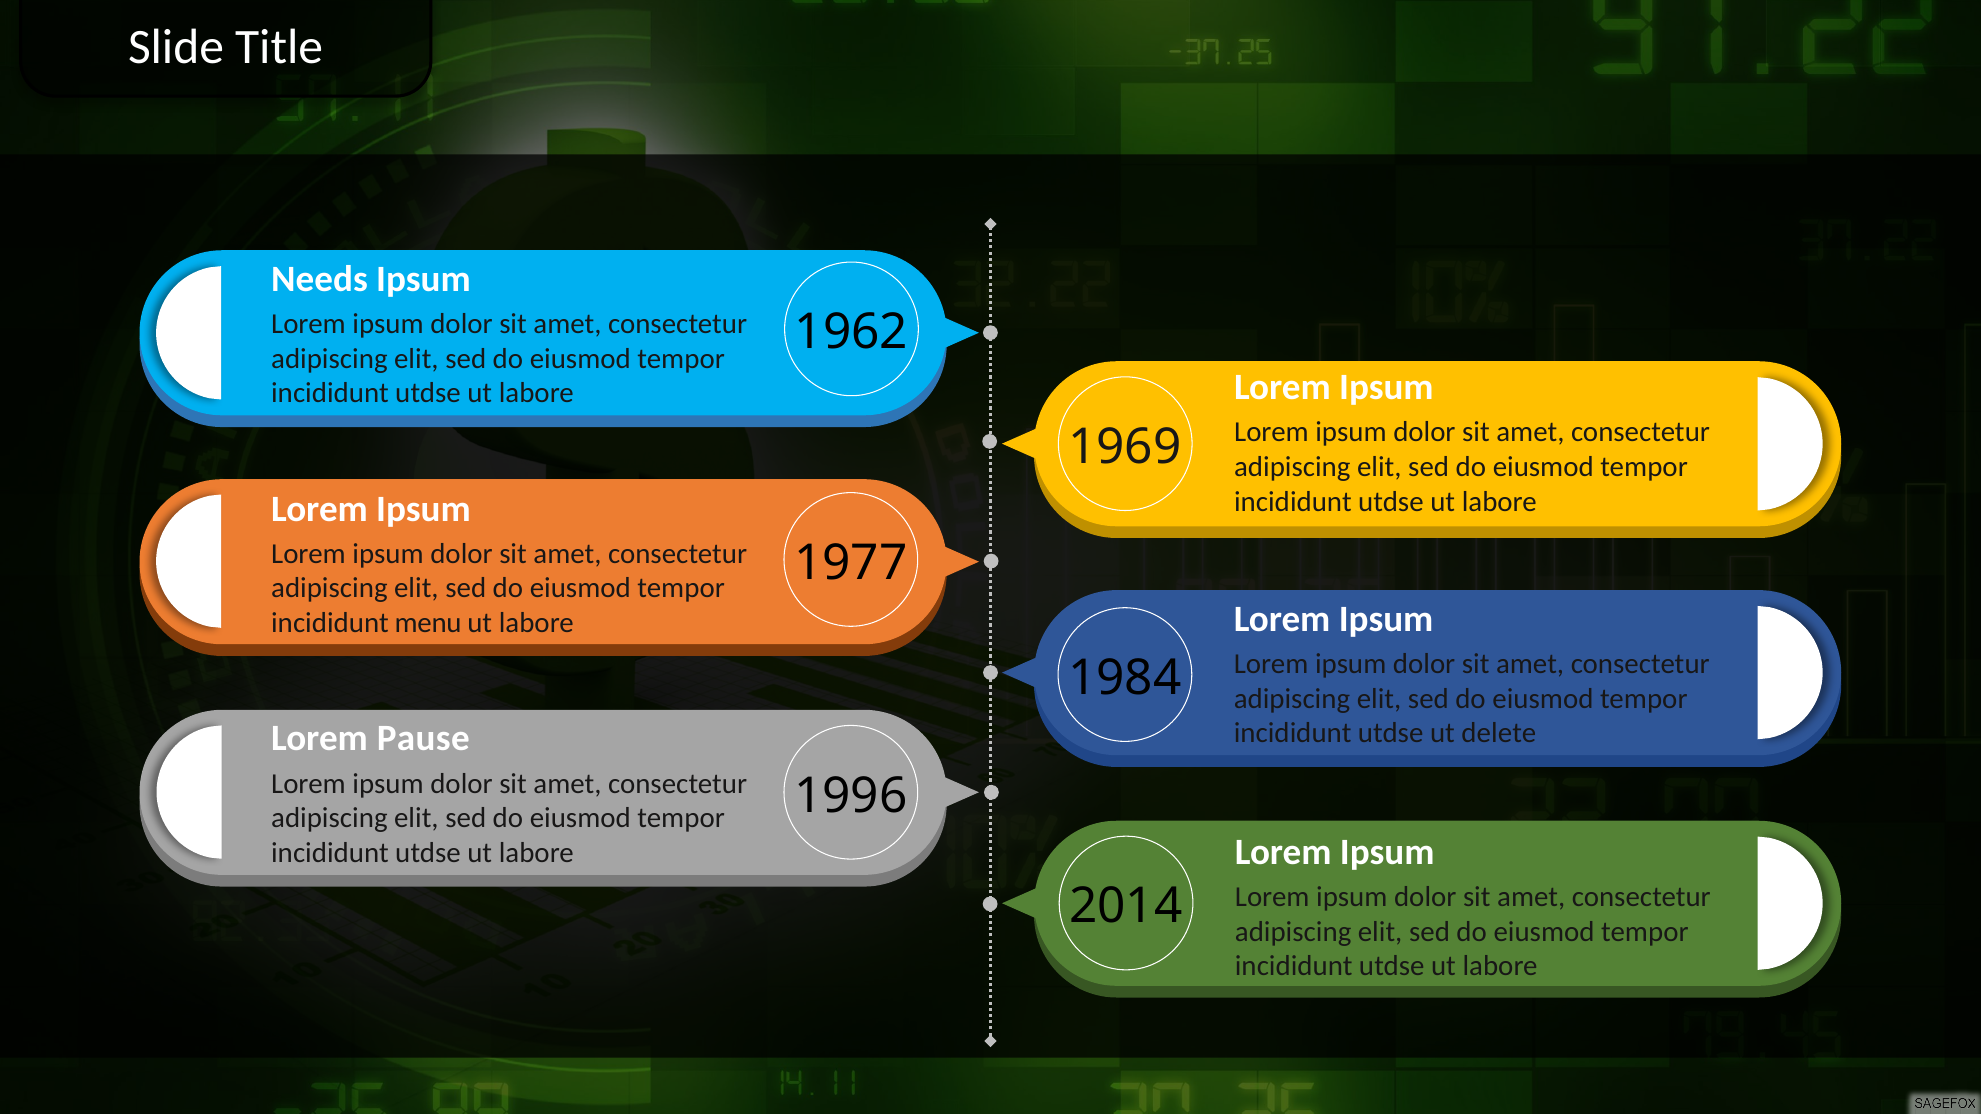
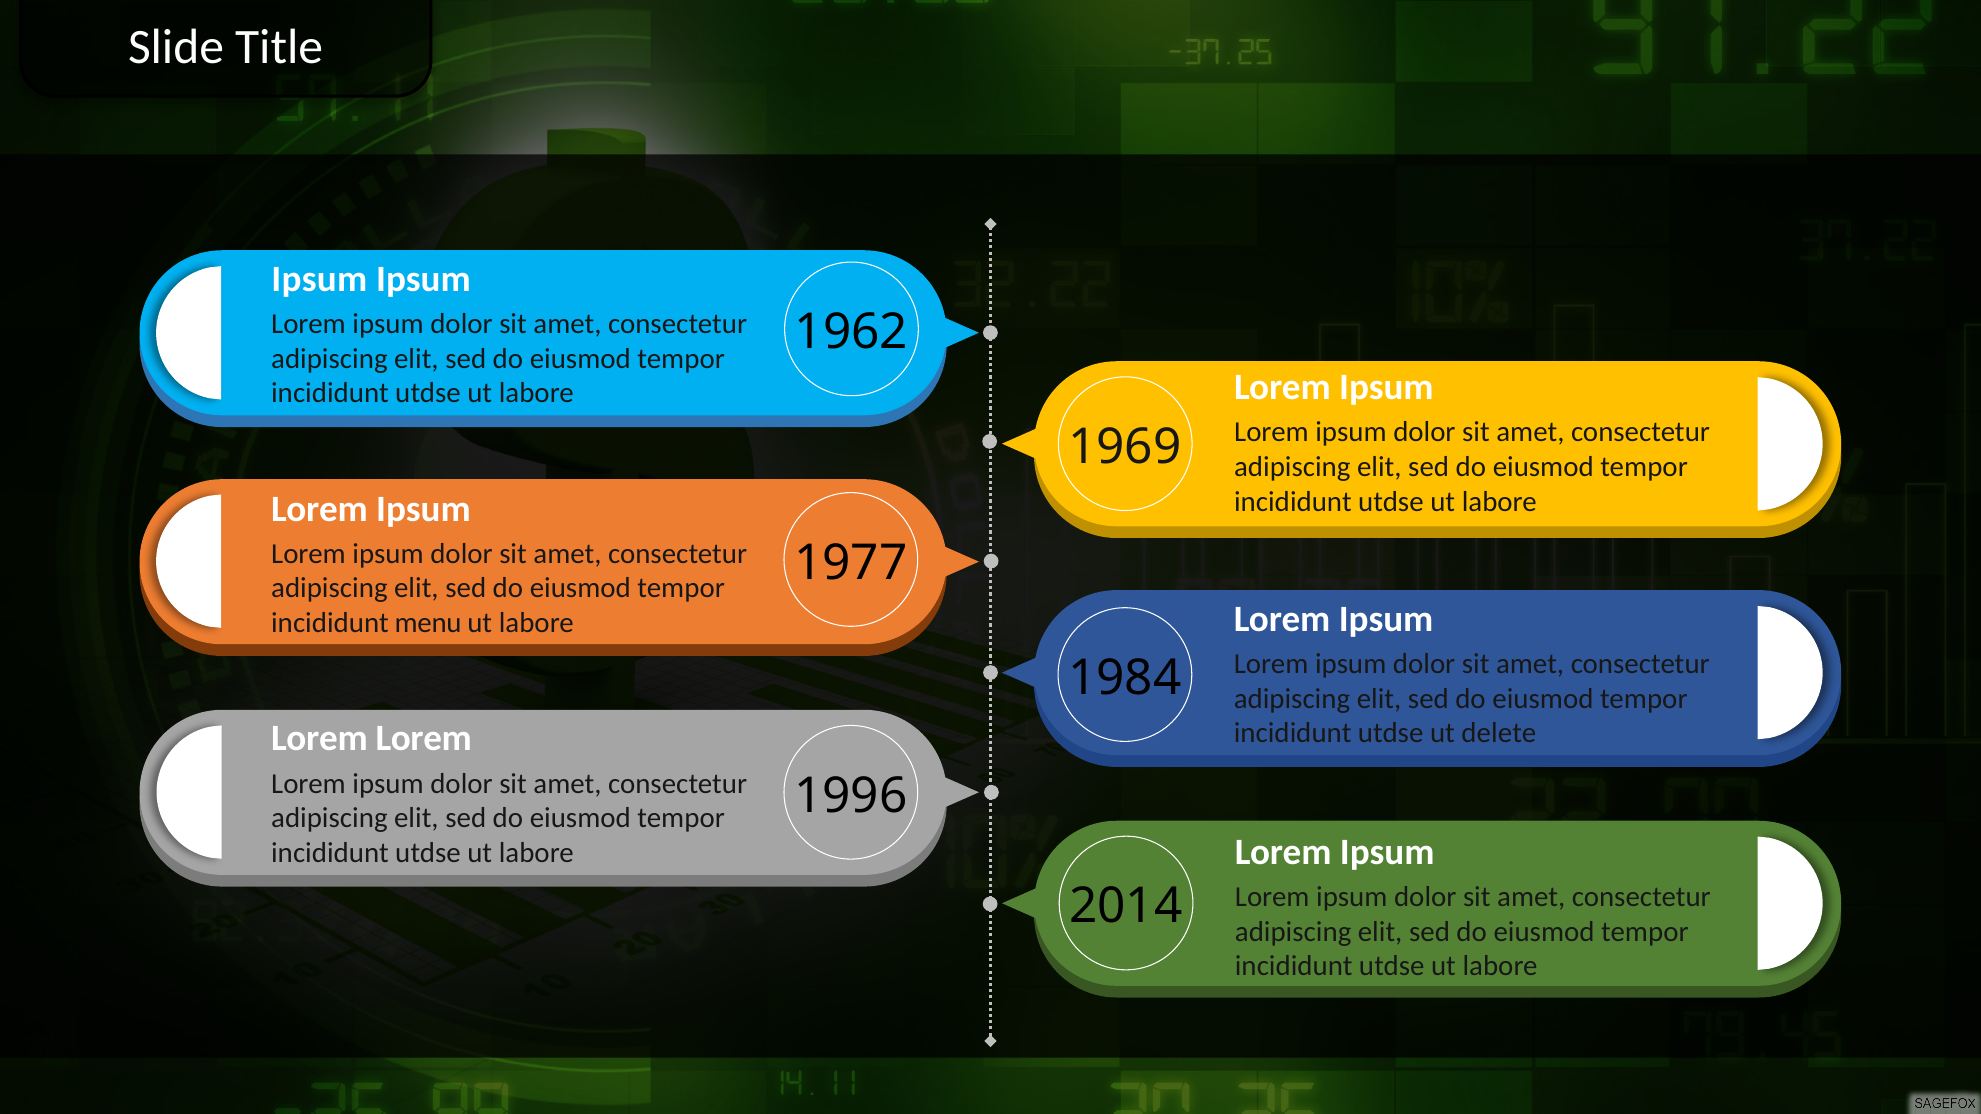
Needs: Needs -> Ipsum (319, 279)
Pause: Pause -> Lorem (424, 739)
